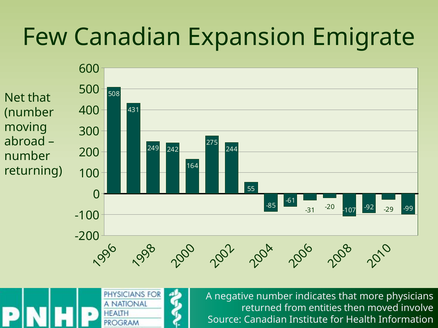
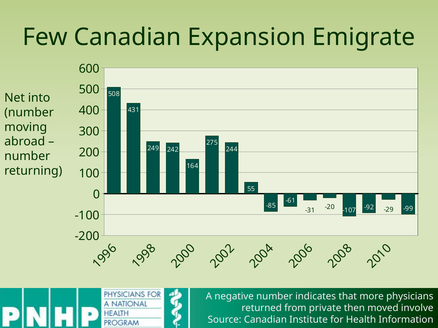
Net that: that -> into (39, 98)
entities: entities -> private (325, 308)
